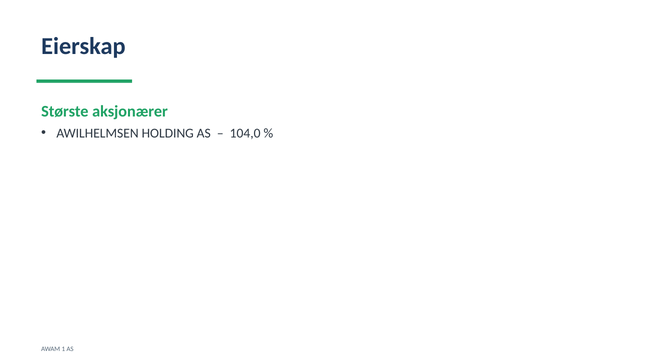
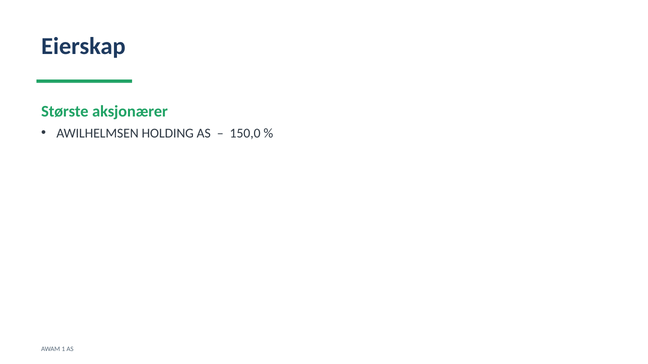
104,0: 104,0 -> 150,0 (245, 133)
